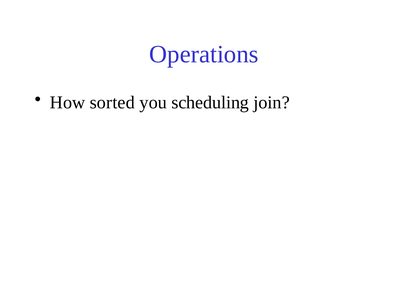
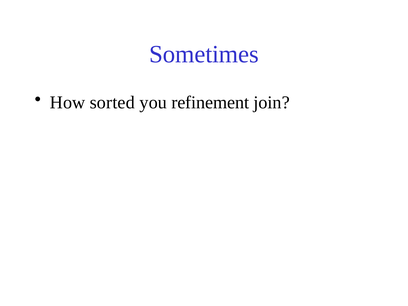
Operations: Operations -> Sometimes (204, 54)
scheduling: scheduling -> refinement (210, 103)
